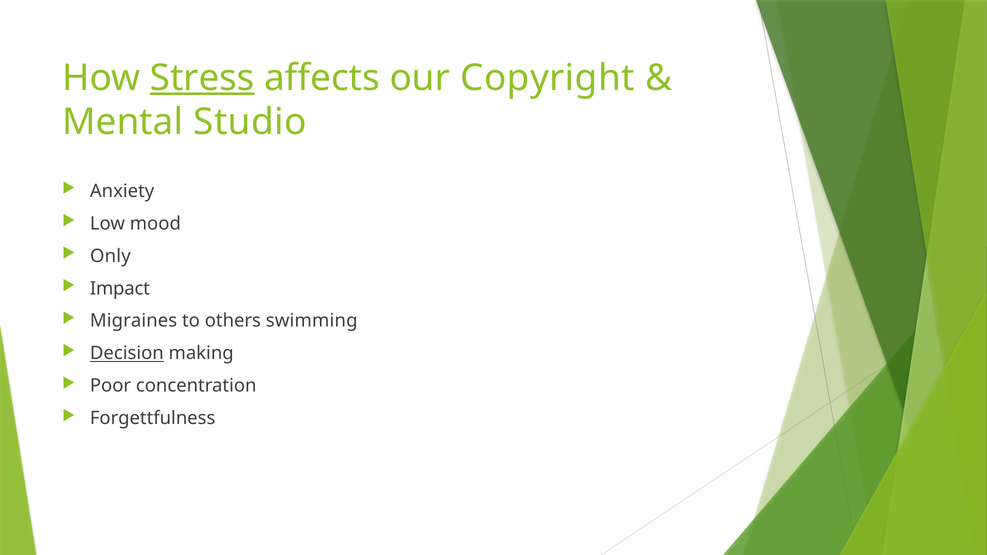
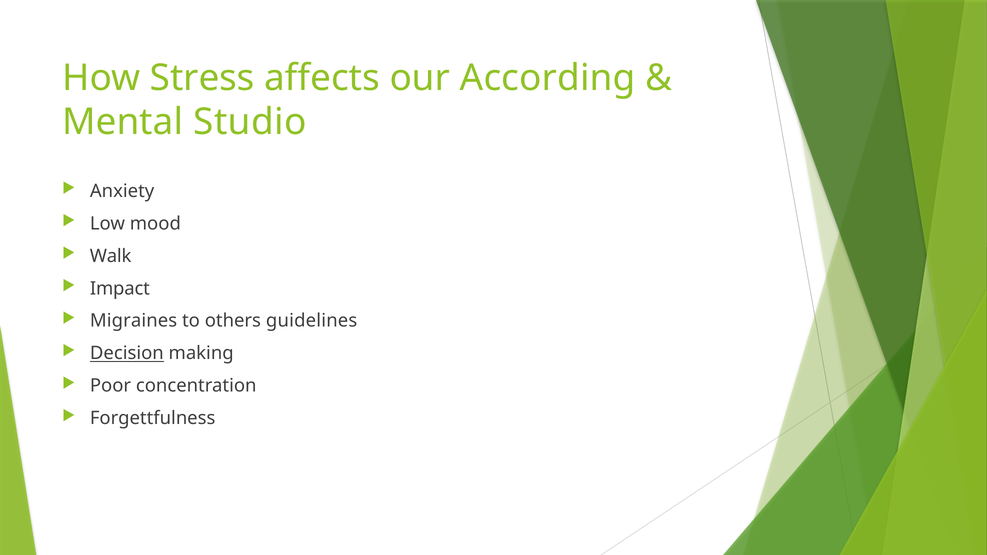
Stress underline: present -> none (202, 78)
Copyright: Copyright -> According (548, 78)
Only: Only -> Walk (111, 256)
swimming: swimming -> guidelines (312, 321)
